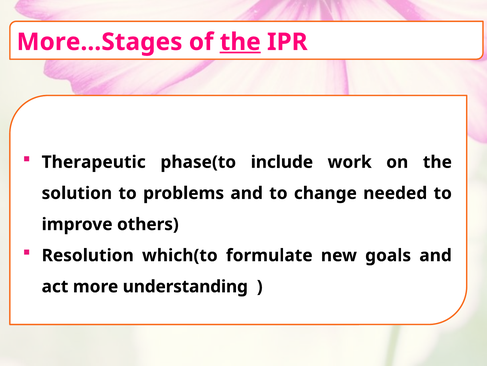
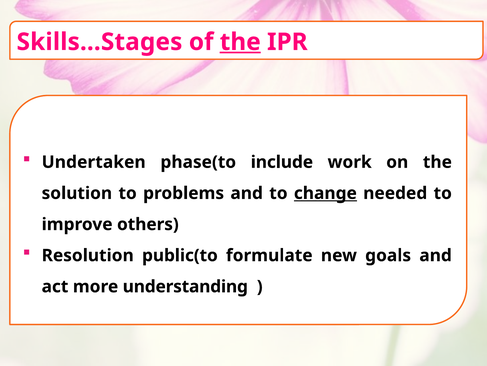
More…Stages: More…Stages -> Skills…Stages (99, 42)
Therapeutic: Therapeutic -> Undertaken (94, 162)
change underline: none -> present (325, 193)
which(to: which(to -> public(to (180, 255)
